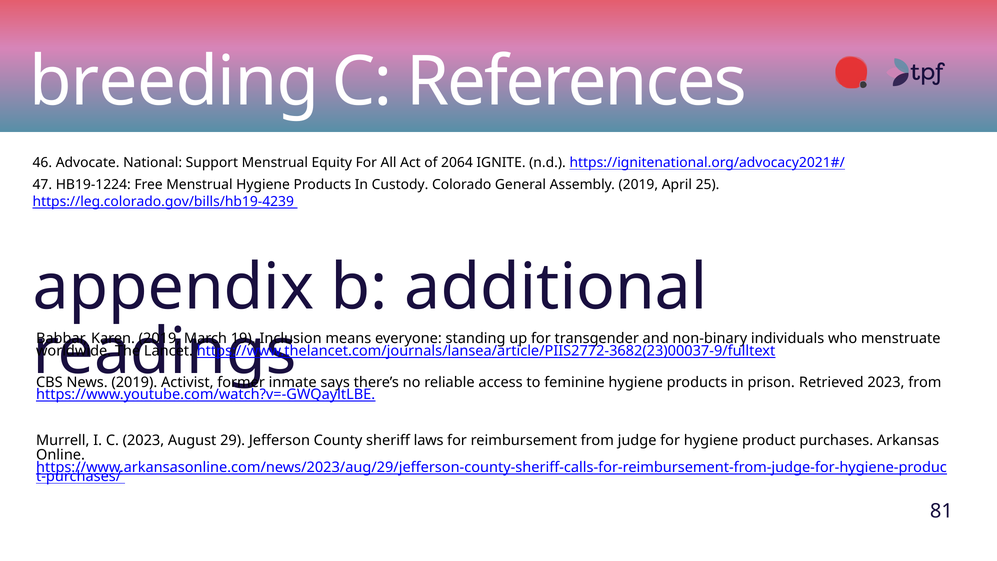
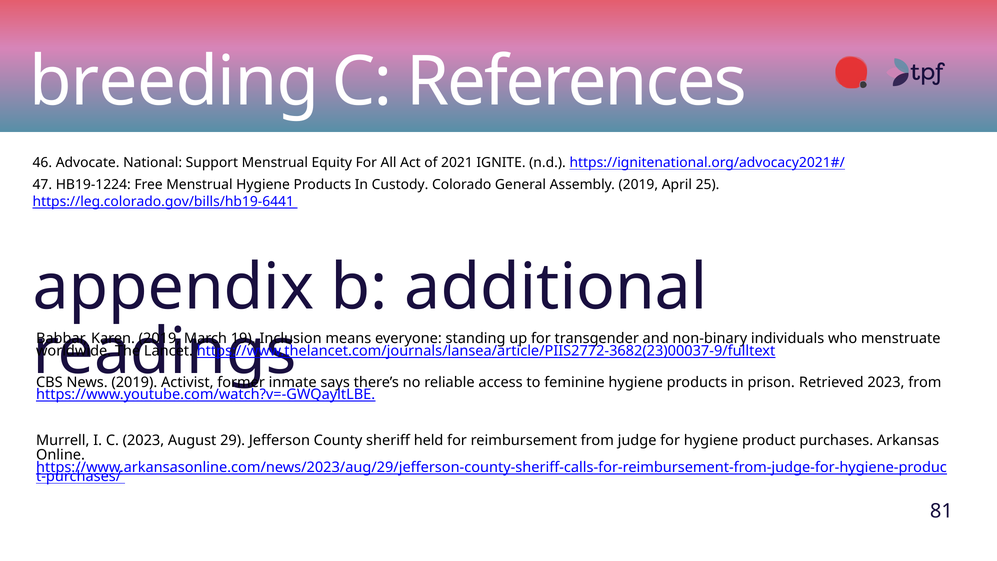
2064: 2064 -> 2021 (457, 163)
https://leg.colorado.gov/bills/hb19-4239: https://leg.colorado.gov/bills/hb19-4239 -> https://leg.colorado.gov/bills/hb19-6441 (163, 202)
laws: laws -> held (429, 440)
